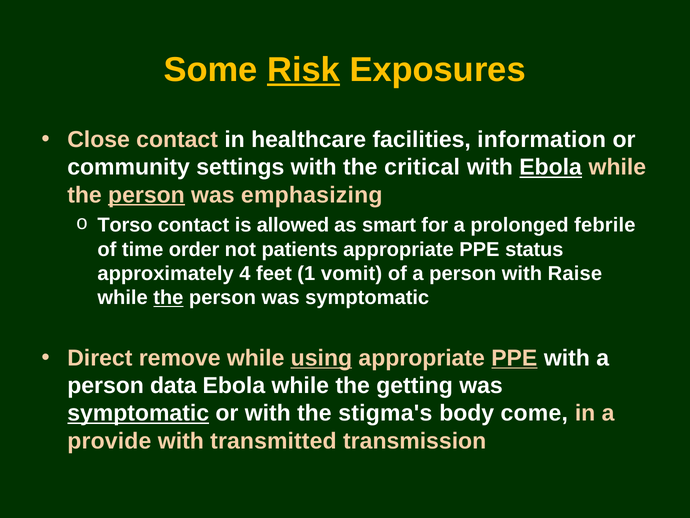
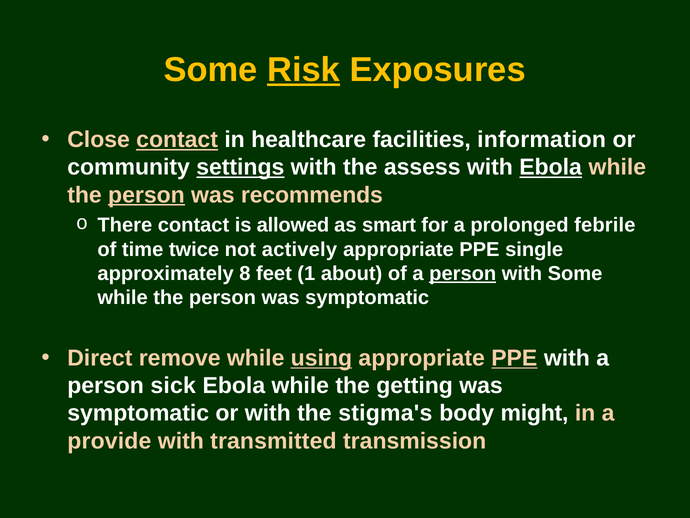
contact underline: none -> present (177, 140)
settings underline: none -> present (240, 167)
critical: critical -> assess (422, 167)
emphasizing: emphasizing -> recommends (312, 195)
Torso: Torso -> There (125, 225)
order: order -> twice (194, 249)
patients: patients -> actively (299, 249)
status: status -> single (534, 249)
4: 4 -> 8 (245, 273)
vomit: vomit -> about (352, 273)
person underline: none -> present (463, 273)
with Raise: Raise -> Some (575, 273)
the underline: present -> none (168, 298)
data: data -> sick (173, 385)
symptomatic underline: present -> none (138, 413)
come: come -> might (534, 413)
